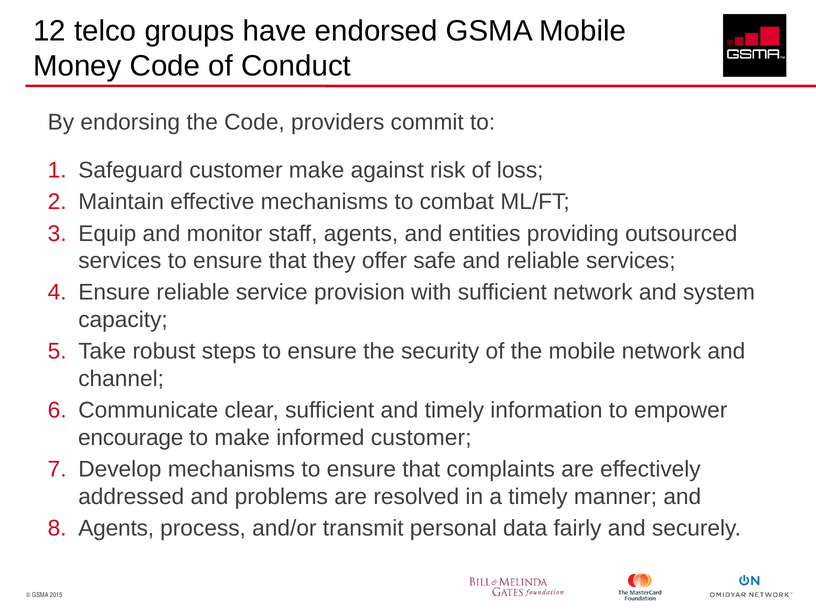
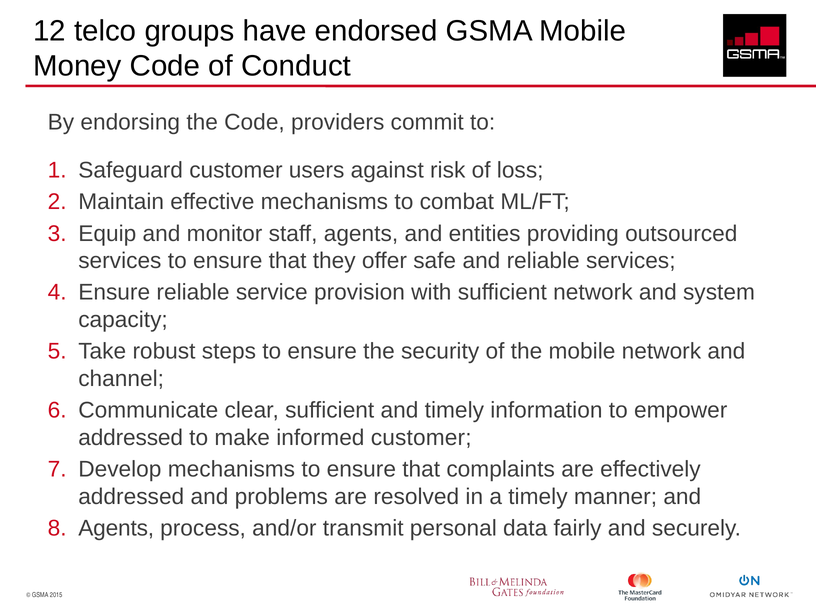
customer make: make -> users (317, 170)
encourage: encourage -> addressed (131, 438)
